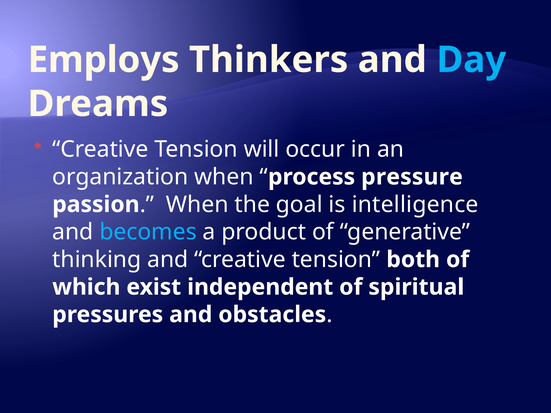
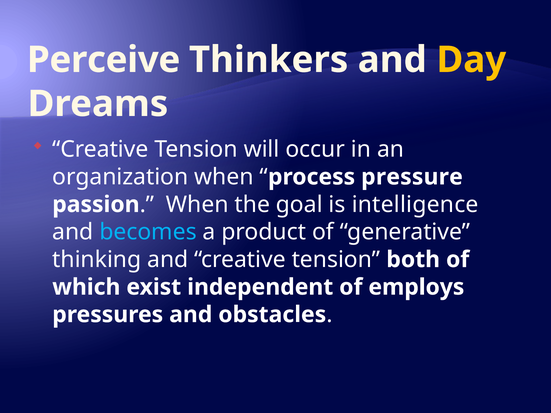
Employs: Employs -> Perceive (104, 60)
Day colour: light blue -> yellow (471, 60)
spiritual: spiritual -> employs (416, 287)
